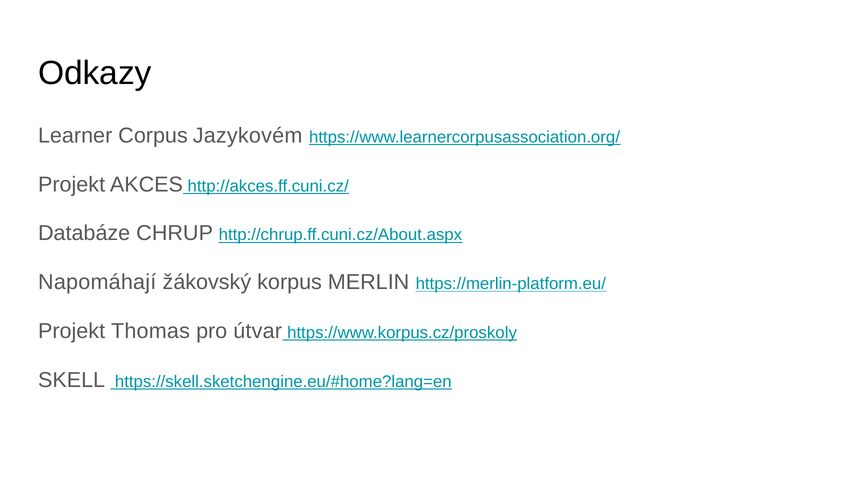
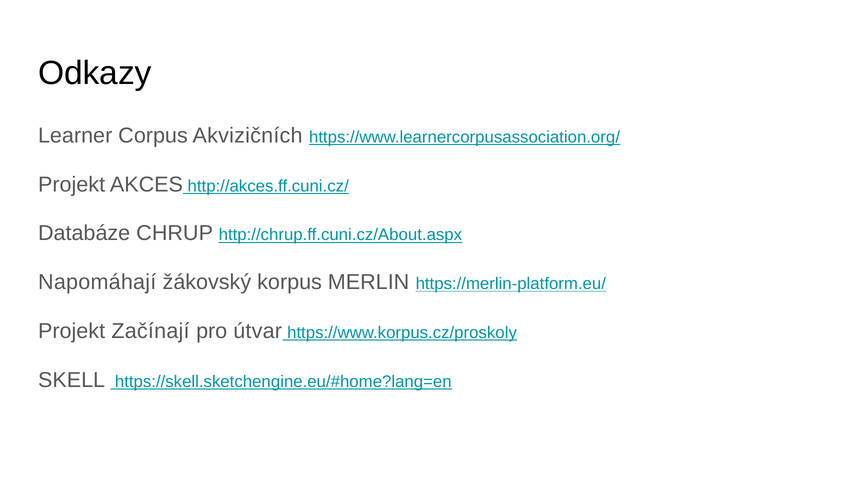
Jazykovém: Jazykovém -> Akvizičních (248, 136)
Thomas: Thomas -> Začínají (150, 331)
